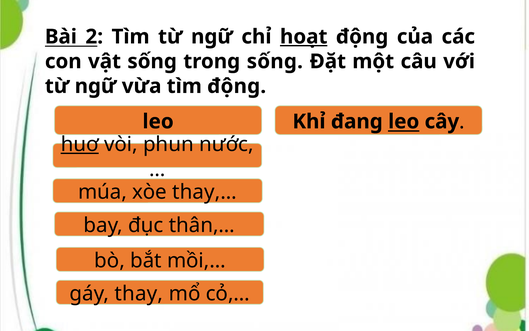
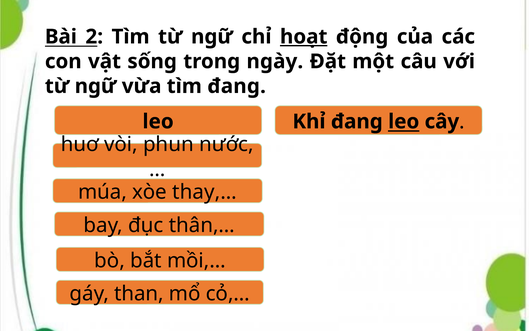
trong sống: sống -> ngày (275, 61)
tìm động: động -> đang (237, 86)
huơ underline: present -> none (80, 144)
thay: thay -> than (139, 293)
